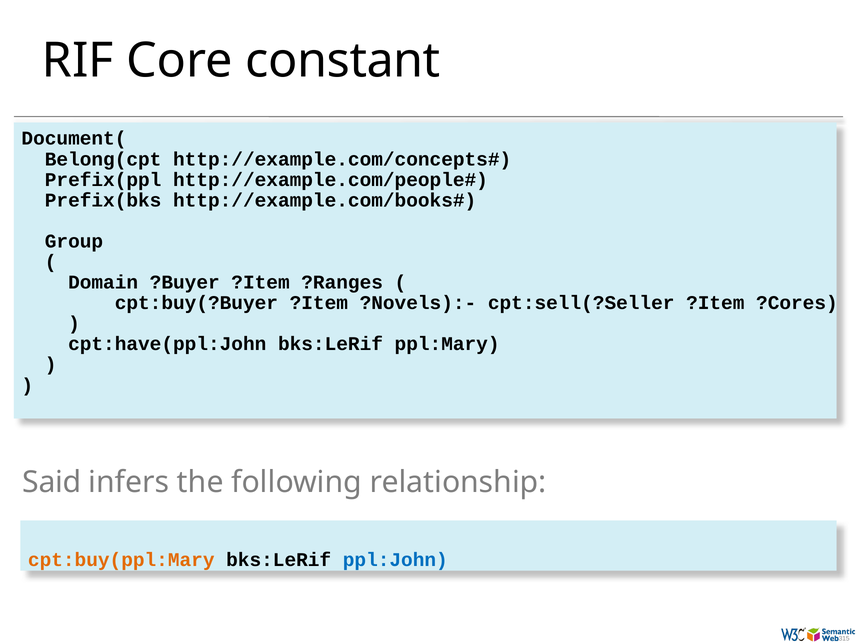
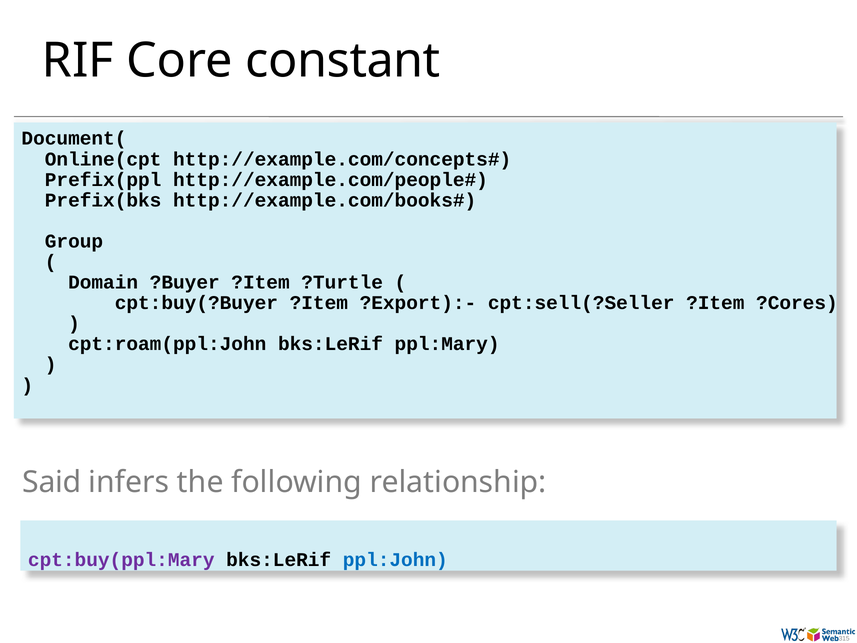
Belong(cpt: Belong(cpt -> Online(cpt (103, 159)
?Ranges: ?Ranges -> ?Turtle (342, 282)
?Novels):-: ?Novels):- -> ?Export):- (418, 303)
cpt:have(ppl:John: cpt:have(ppl:John -> cpt:roam(ppl:John (167, 344)
cpt:buy(ppl:Mary colour: orange -> purple (121, 560)
